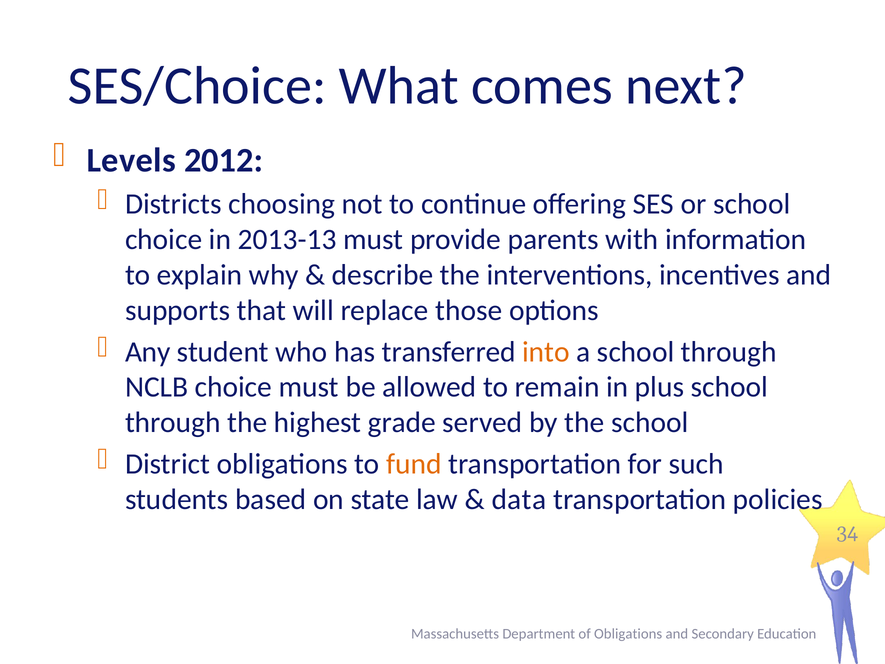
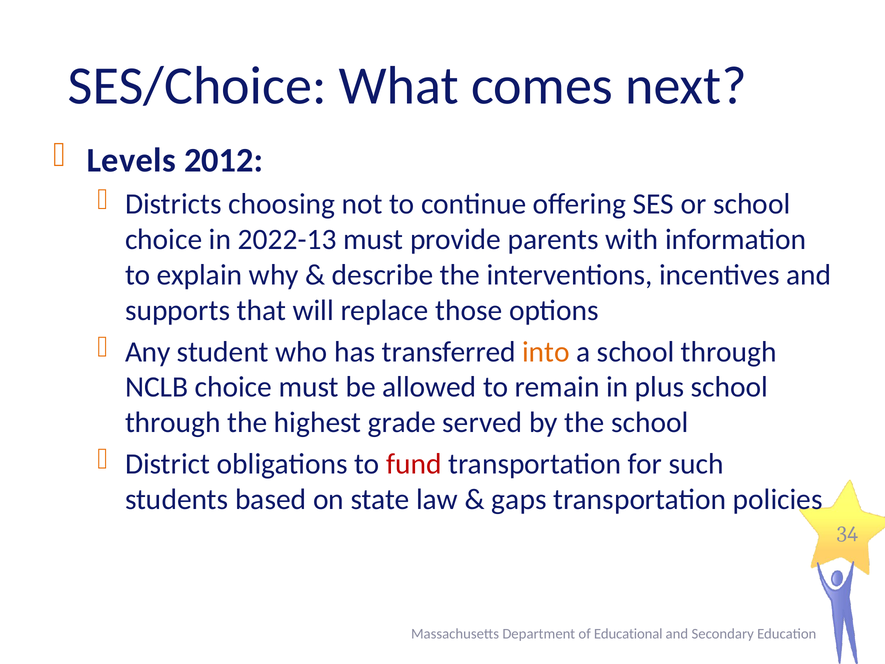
2013-13: 2013-13 -> 2022-13 (287, 240)
fund colour: orange -> red (414, 464)
data: data -> gaps (519, 499)
of Obligations: Obligations -> Educational (628, 634)
